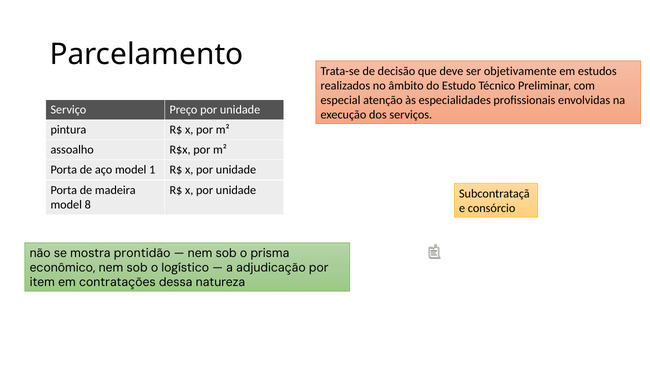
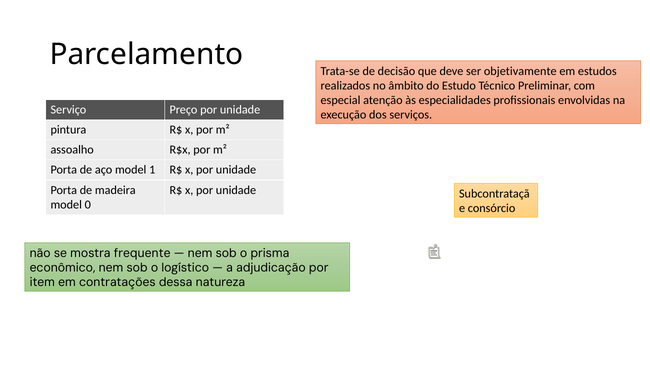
8: 8 -> 0 (88, 205)
prontidão: prontidão -> frequente (142, 253)
